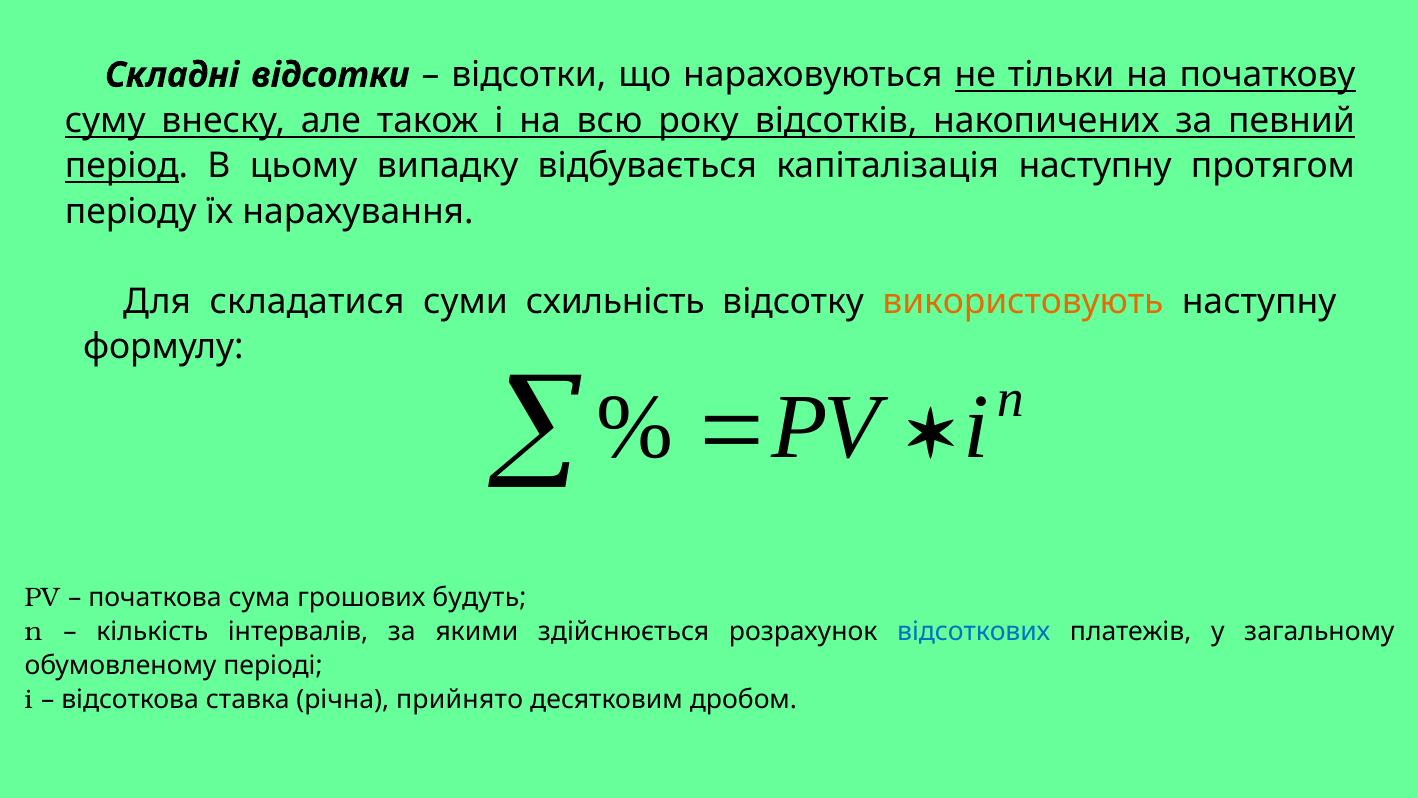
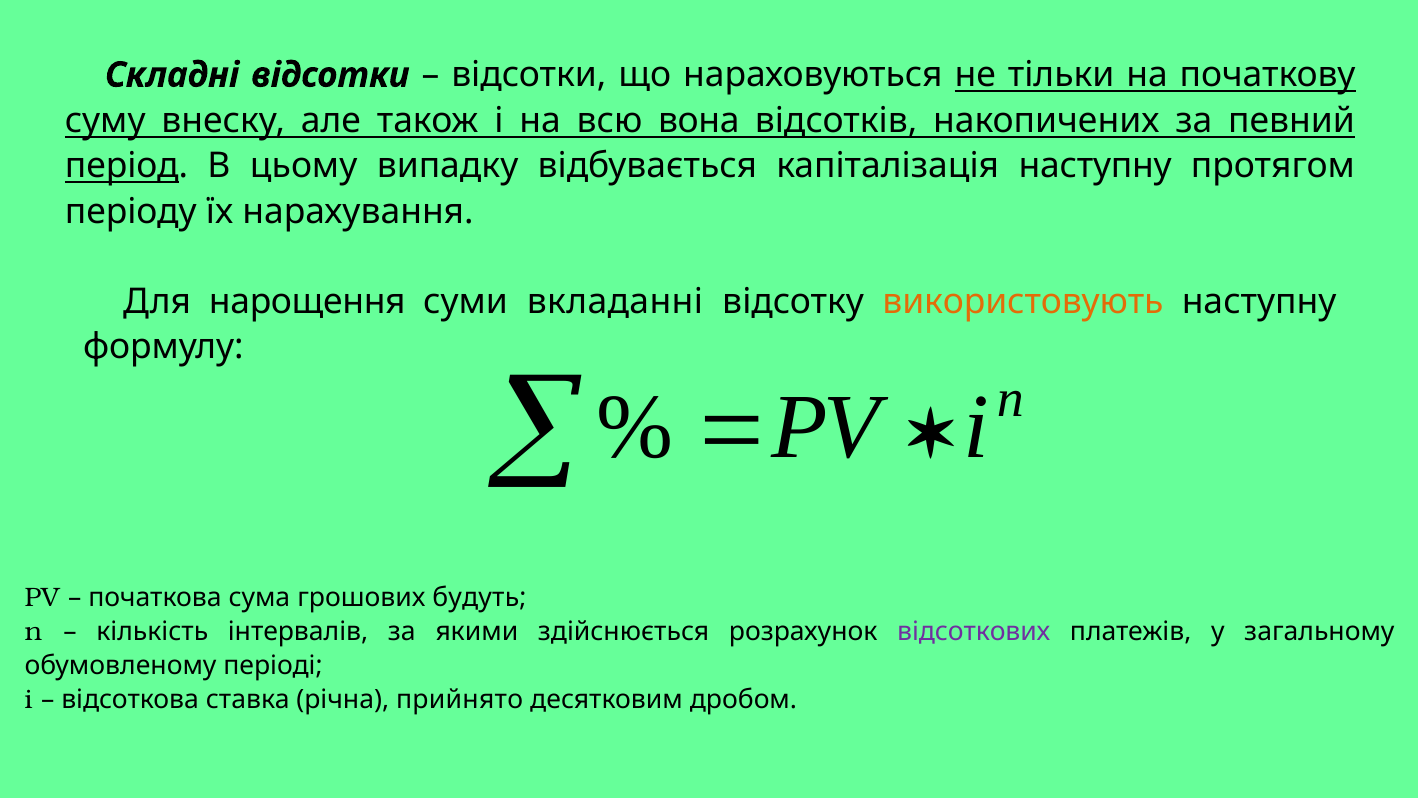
року: року -> вона (699, 121)
складатися: складатися -> нарощення (307, 301)
схильність: схильність -> вкладанні (615, 301)
відсоткових colour: blue -> purple (974, 631)
